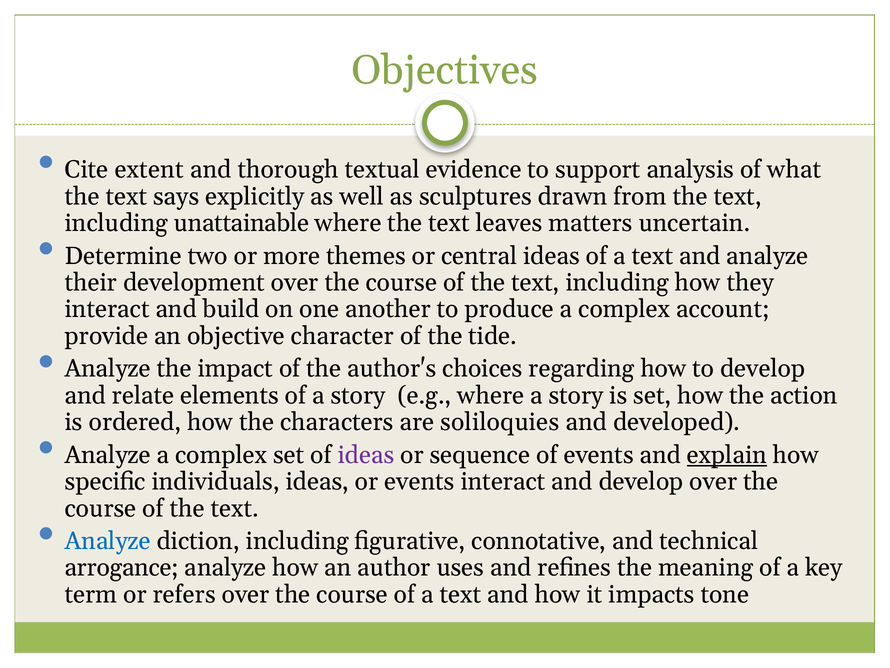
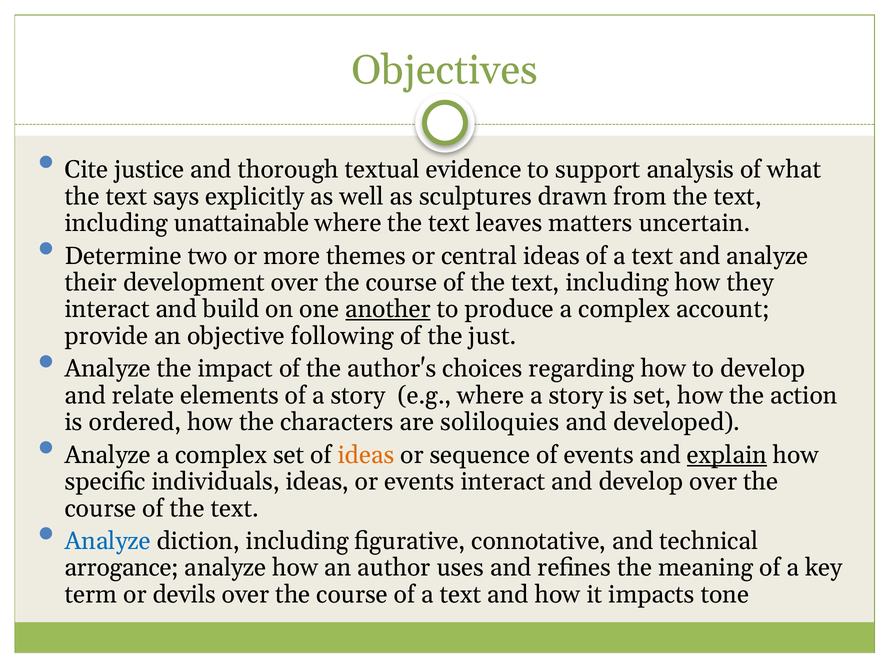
extent: extent -> justice (149, 170)
another underline: none -> present (388, 309)
character: character -> following (342, 336)
tide: tide -> just (492, 336)
ideas colour: purple -> orange (366, 455)
refers: refers -> devils (184, 594)
